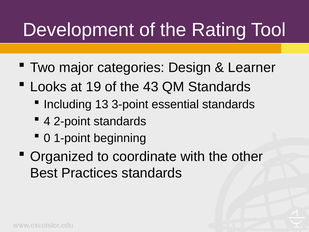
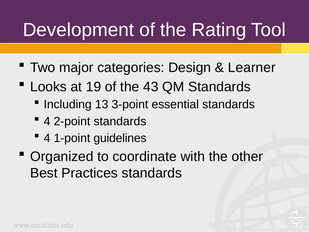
0: 0 -> 4 (47, 138)
beginning: beginning -> guidelines (120, 138)
